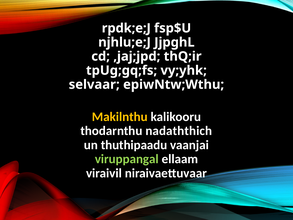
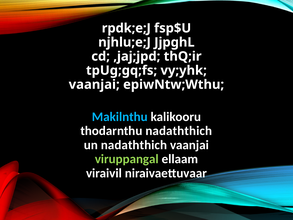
selvaar: selvaar -> vaanjai (94, 84)
Makilnthu colour: yellow -> light blue (120, 117)
un thuthipaadu: thuthipaadu -> nadaththich (134, 145)
